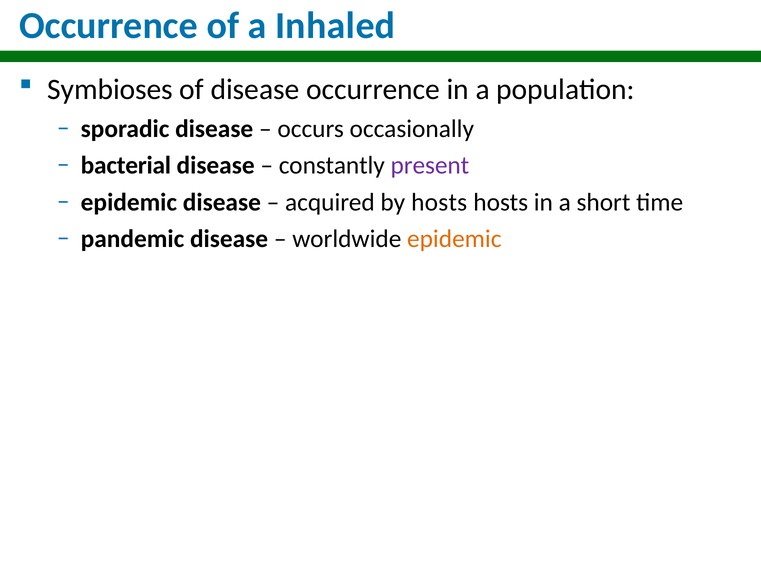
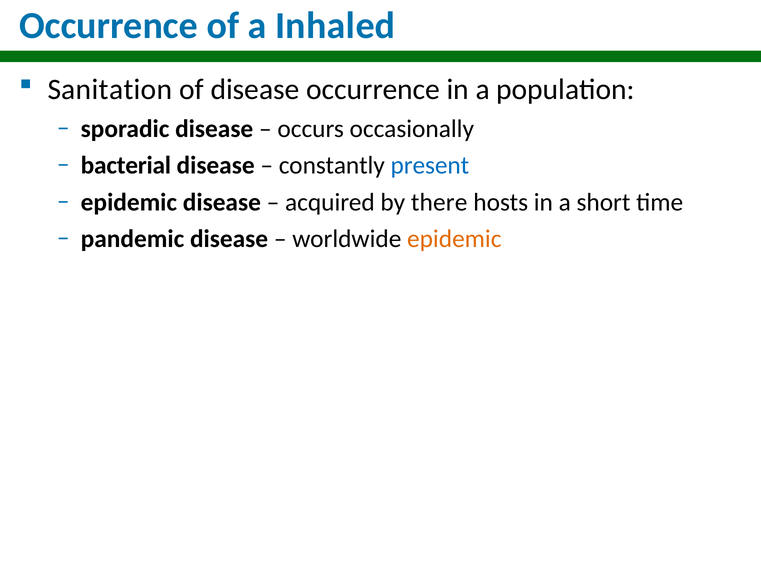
Symbioses: Symbioses -> Sanitation (110, 90)
present colour: purple -> blue (430, 165)
by hosts: hosts -> there (439, 202)
